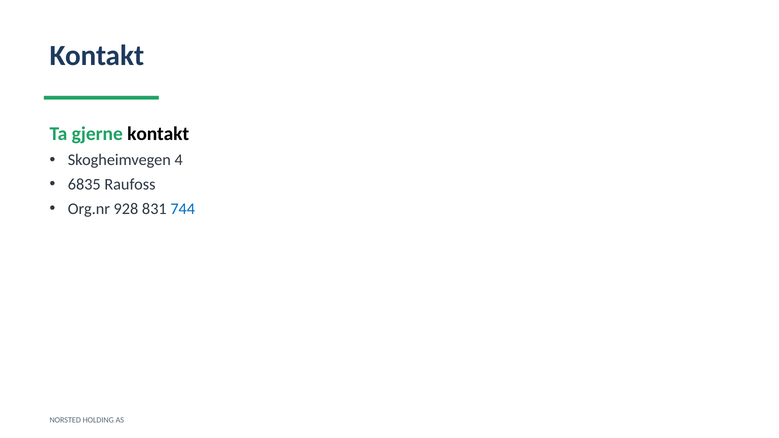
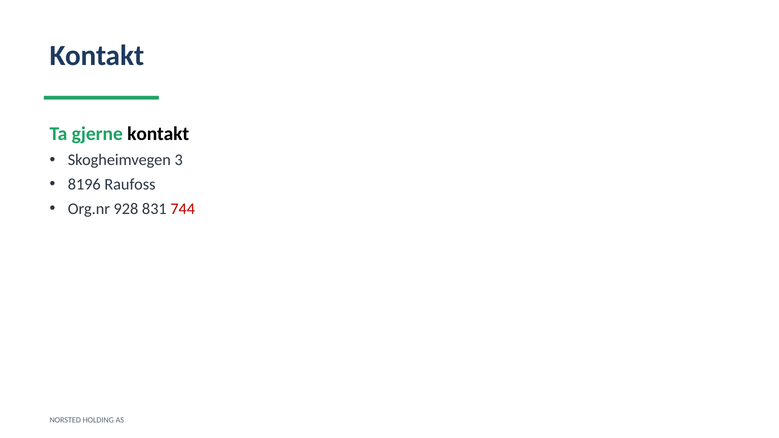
4: 4 -> 3 (179, 160)
6835: 6835 -> 8196 (84, 185)
744 colour: blue -> red (183, 209)
